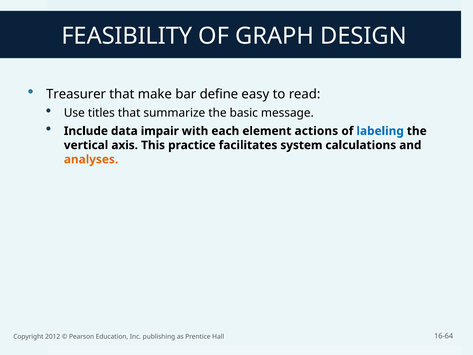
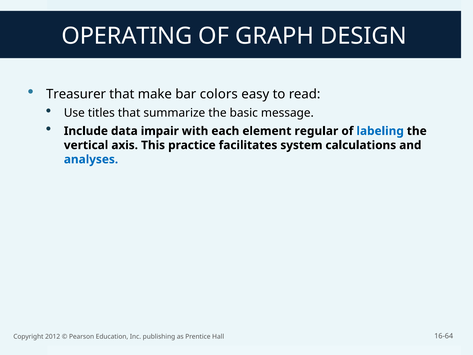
FEASIBILITY: FEASIBILITY -> OPERATING (127, 36)
define: define -> colors (219, 94)
actions: actions -> regular (316, 131)
analyses colour: orange -> blue (91, 159)
